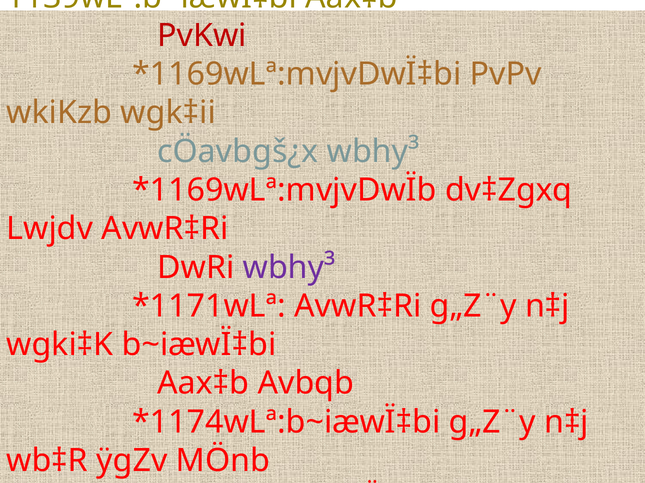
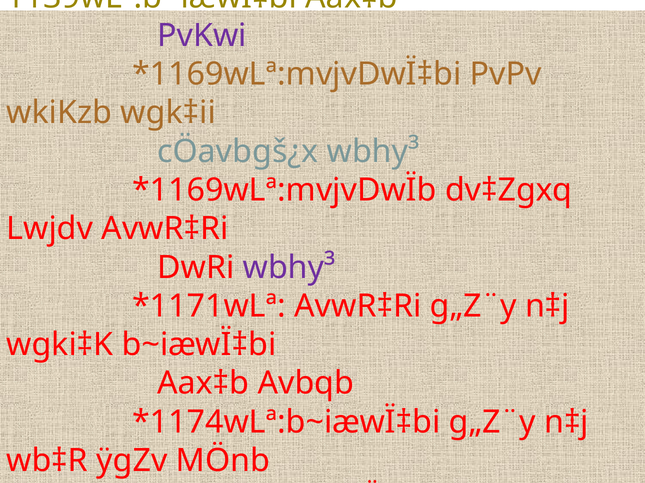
PvKwi colour: red -> purple (202, 36)
